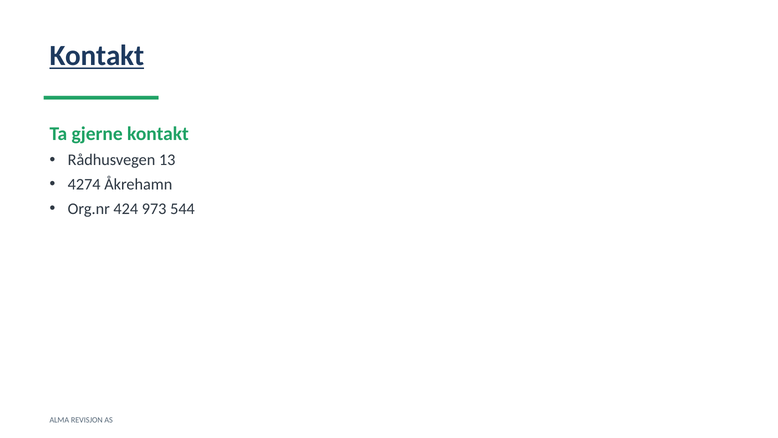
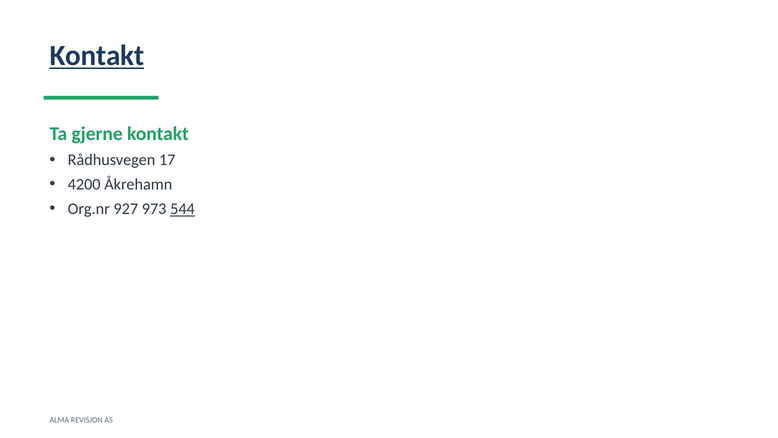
13: 13 -> 17 (167, 160)
4274: 4274 -> 4200 (84, 184)
424: 424 -> 927 (126, 209)
544 underline: none -> present (182, 209)
